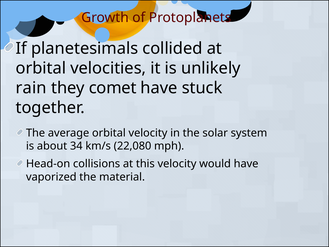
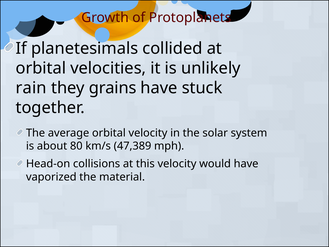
comet: comet -> grains (113, 88)
34: 34 -> 80 (76, 146)
22,080: 22,080 -> 47,389 (133, 146)
